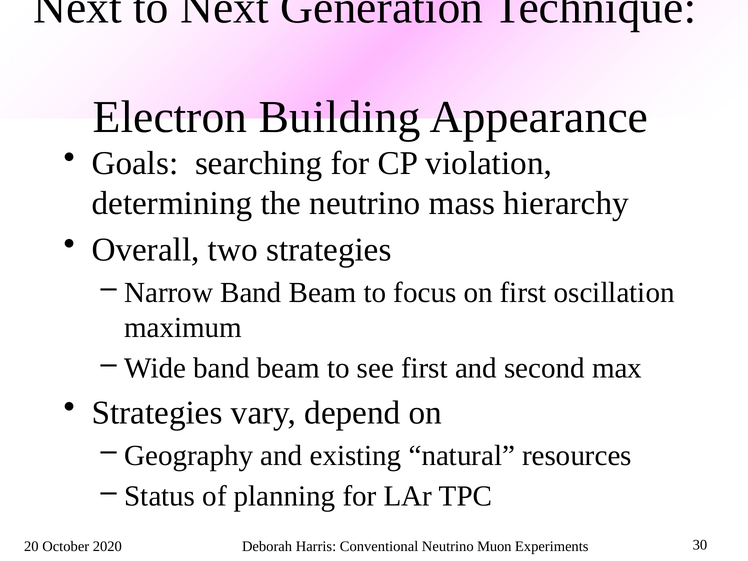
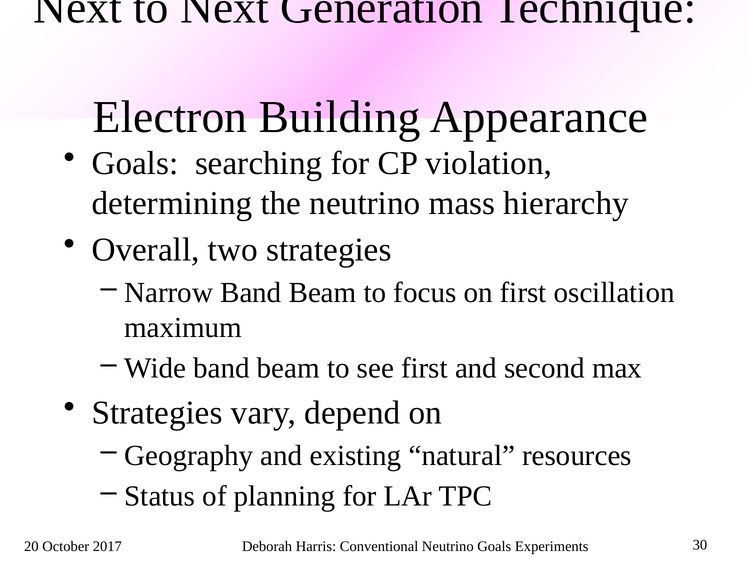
2020: 2020 -> 2017 (107, 546)
Neutrino Muon: Muon -> Goals (494, 546)
